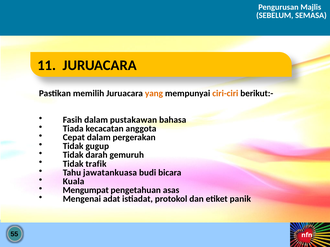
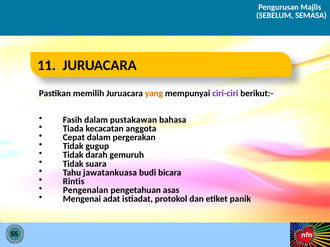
ciri-ciri colour: orange -> purple (225, 94)
trafik: trafik -> suara (96, 164)
Kuala: Kuala -> Rintis (74, 182)
Mengumpat: Mengumpat -> Pengenalan (86, 191)
